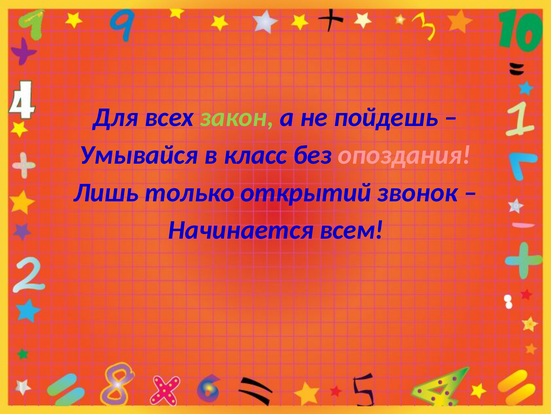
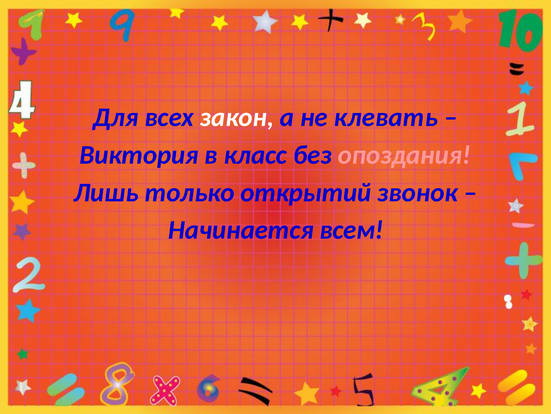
закон colour: light green -> white (237, 117)
пойдешь: пойдешь -> клевать (386, 117)
Умывайся: Умывайся -> Виктория (139, 155)
